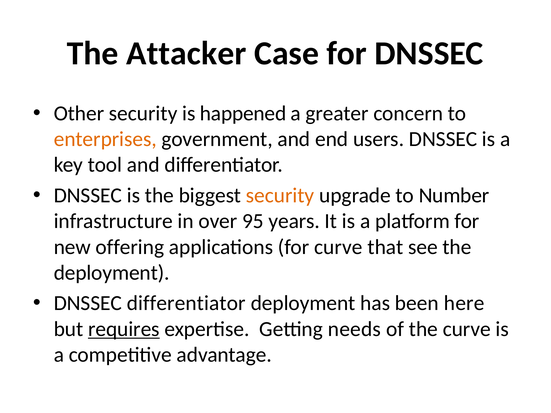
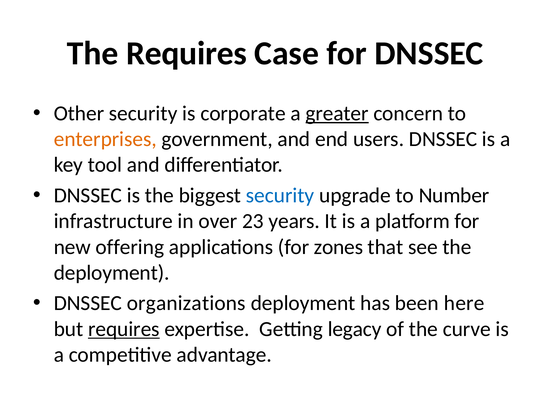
The Attacker: Attacker -> Requires (186, 53)
happened: happened -> corporate (243, 114)
greater underline: none -> present (337, 114)
security colour: orange -> blue (280, 196)
95: 95 -> 23 (253, 221)
for curve: curve -> zones (339, 247)
DNSSEC differentiator: differentiator -> organizations (186, 303)
needs: needs -> legacy (355, 329)
